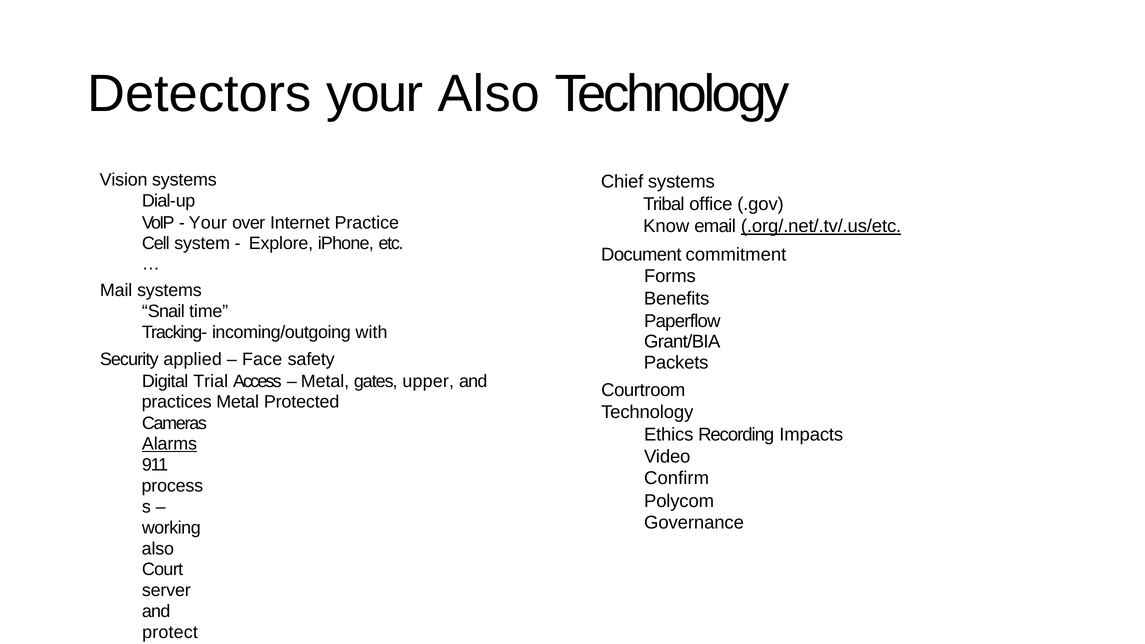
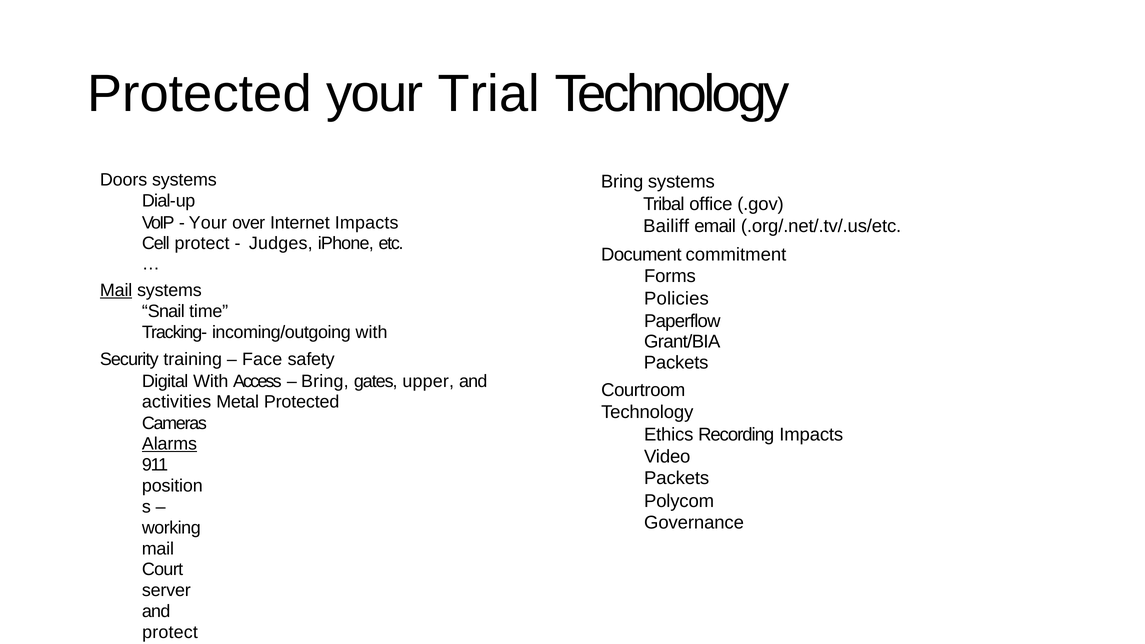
Detectors: Detectors -> Protected (200, 94)
your Also: Also -> Trial (489, 94)
Vision: Vision -> Doors (124, 180)
Chief: Chief -> Bring (622, 182)
Internet Practice: Practice -> Impacts (367, 223)
Know: Know -> Bailiff (666, 226)
.org/.net/.tv/.us/etc underline: present -> none (821, 226)
Cell system: system -> protect (202, 243)
Explore: Explore -> Judges (281, 243)
Mail underline: none -> present (116, 290)
Benefits: Benefits -> Policies (676, 299)
applied: applied -> training (193, 359)
Digital Trial: Trial -> With (211, 381)
Metal: Metal -> Bring (325, 381)
practices: practices -> activities (177, 402)
Confirm: Confirm -> Packets (677, 478)
process: process -> position (172, 486)
also: also -> mail (158, 549)
